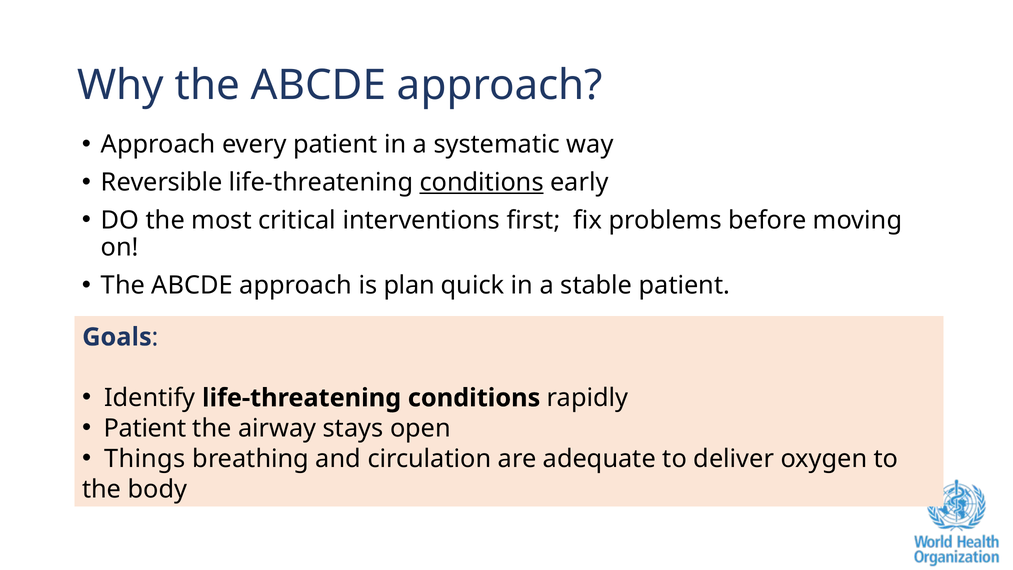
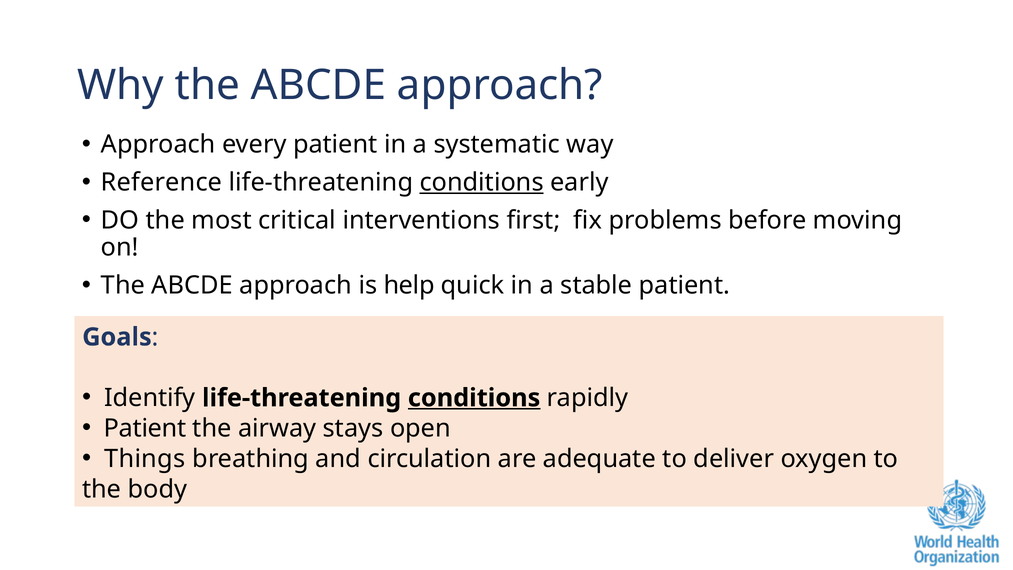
Reversible: Reversible -> Reference (162, 182)
plan: plan -> help (409, 285)
conditions underline: none -> present (474, 398)
